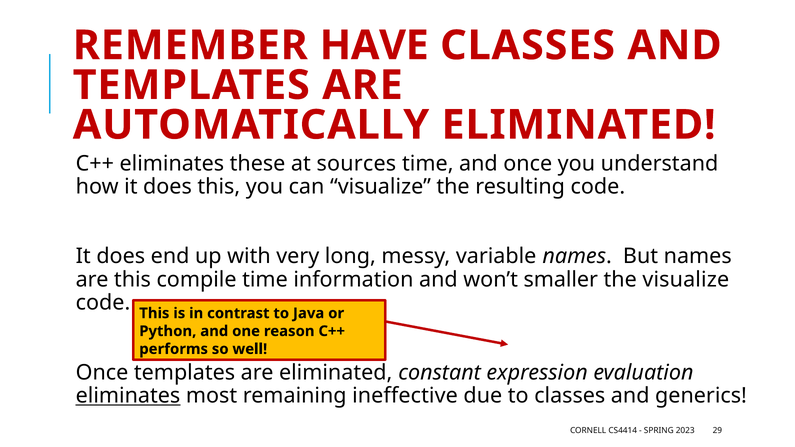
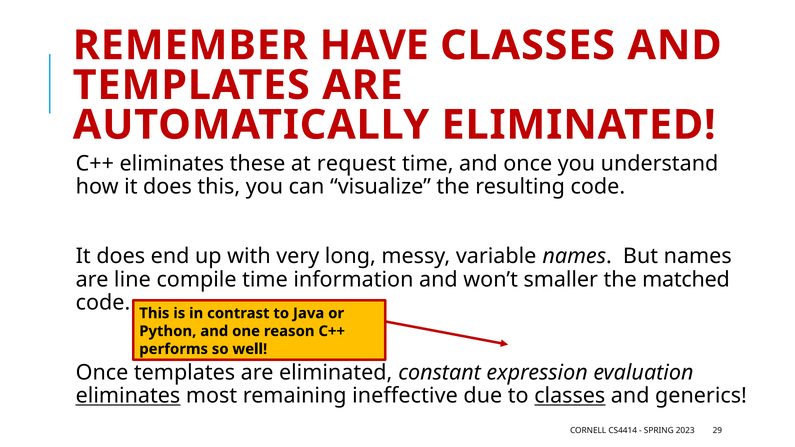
sources: sources -> request (356, 164)
are this: this -> line (132, 280)
the visualize: visualize -> matched (686, 280)
classes underline: none -> present (570, 396)
